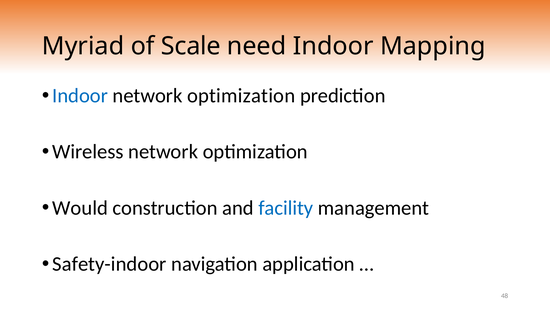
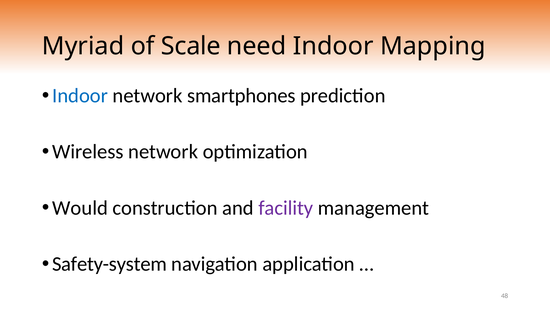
optimization: optimization -> smartphones (241, 95)
facility colour: blue -> purple (286, 207)
Safety-indoor: Safety-indoor -> Safety-system (109, 263)
